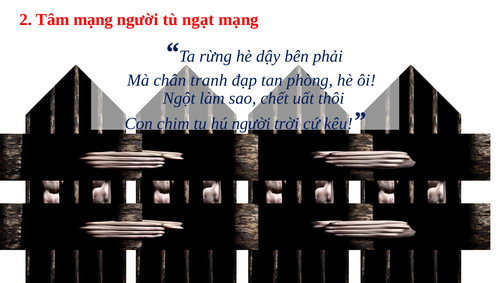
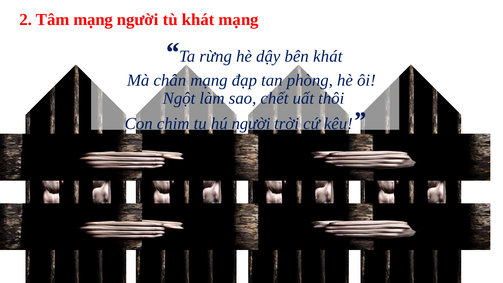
tù ngạt: ngạt -> khát (198, 20)
bên phải: phải -> khát (328, 56)
chân tranh: tranh -> mạng (209, 80)
